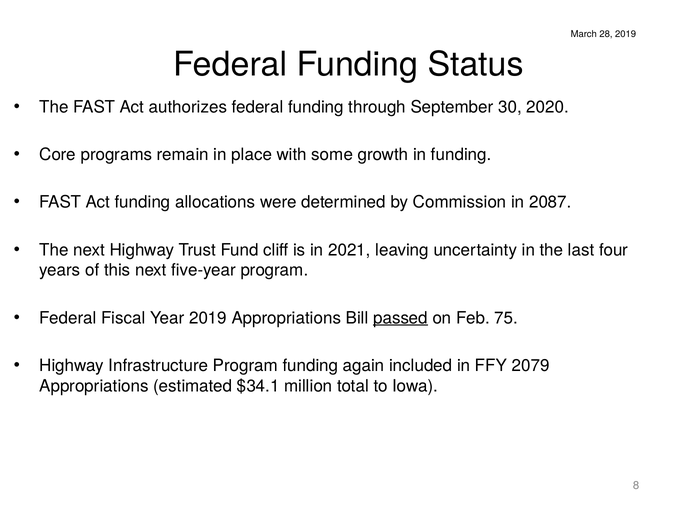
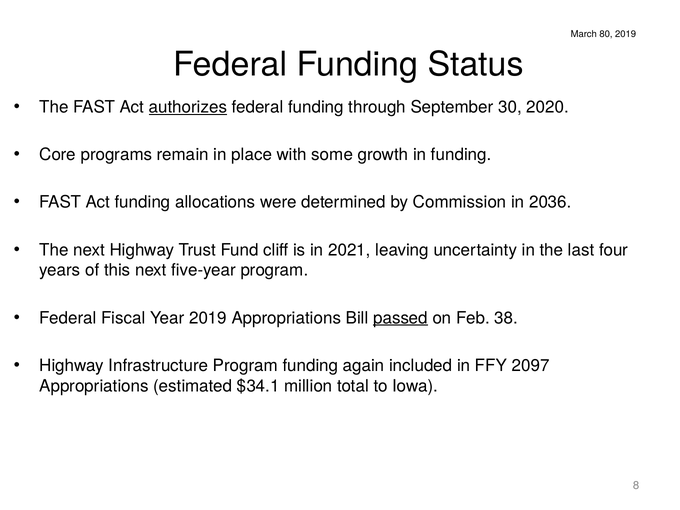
28: 28 -> 80 (606, 34)
authorizes underline: none -> present (188, 107)
2087: 2087 -> 2036 (550, 202)
75: 75 -> 38 (506, 318)
2079: 2079 -> 2097 (531, 365)
